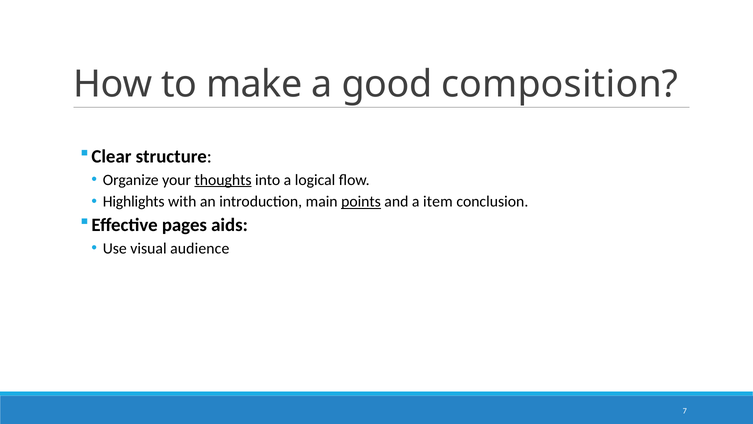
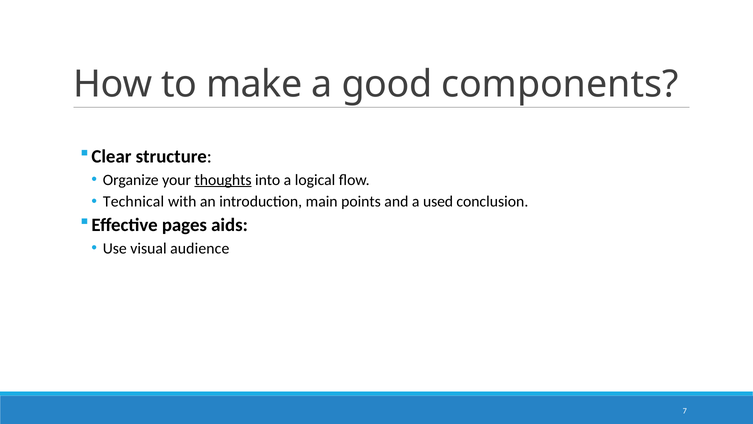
composition: composition -> components (560, 84)
Highlights: Highlights -> Technical (134, 201)
points underline: present -> none (361, 201)
item: item -> used (438, 201)
